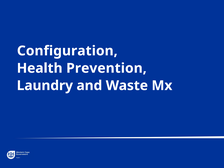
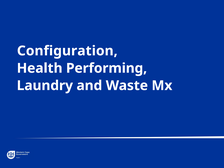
Prevention: Prevention -> Performing (107, 68)
